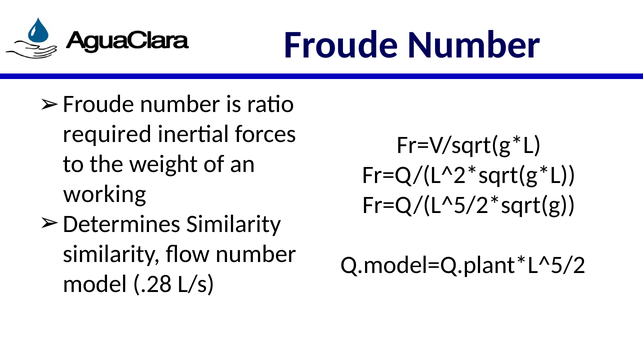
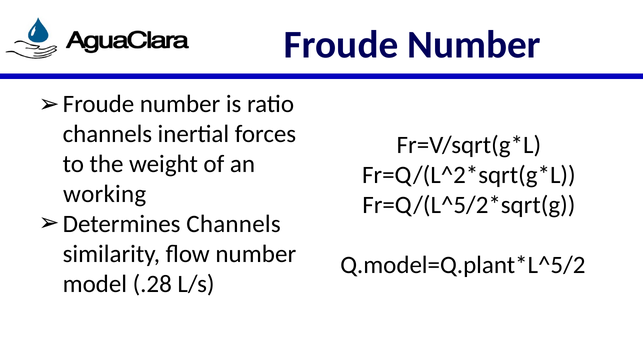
required: required -> channels (107, 134)
Determines Similarity: Similarity -> Channels (233, 224)
